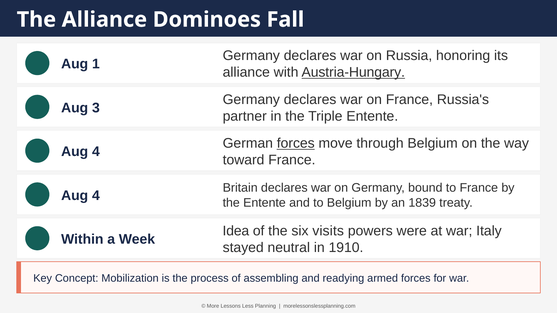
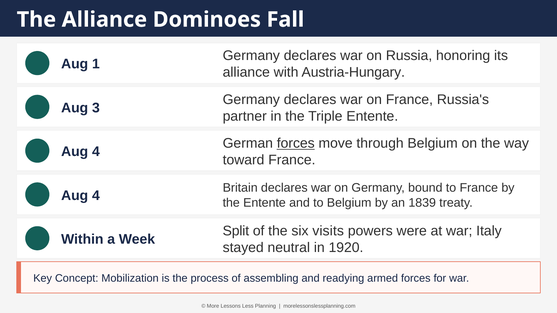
Austria-Hungary underline: present -> none (353, 72)
Idea: Idea -> Split (236, 231)
1910: 1910 -> 1920 (346, 248)
